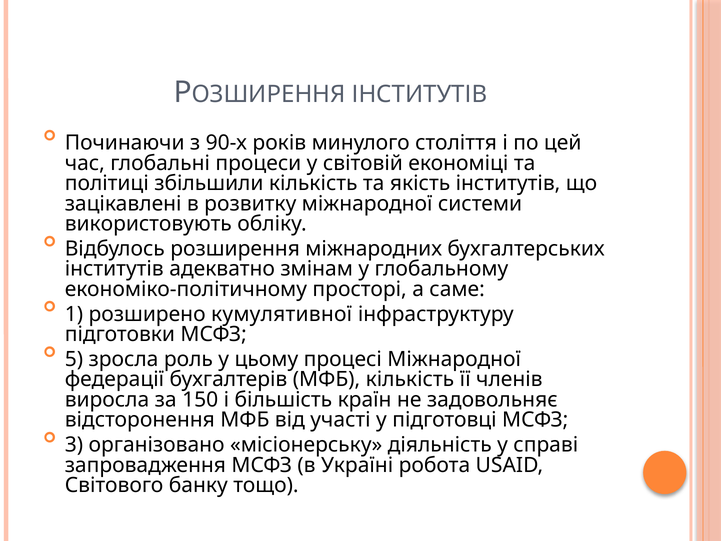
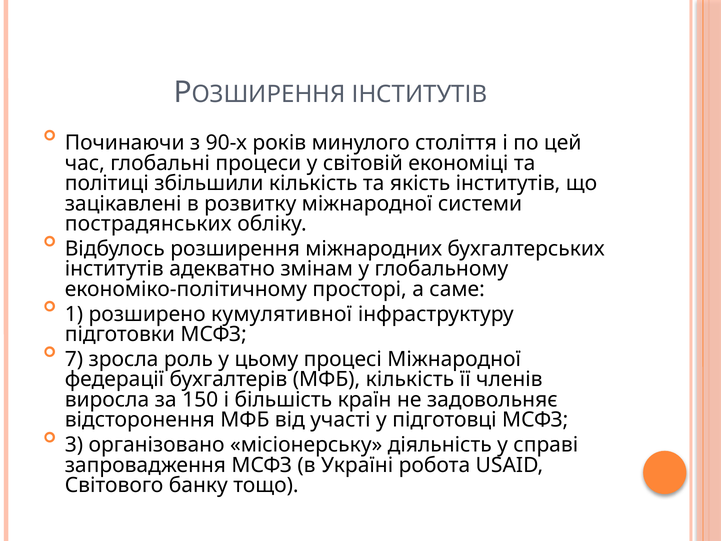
використовують: використовують -> пострадянських (148, 224)
5: 5 -> 7 (74, 359)
